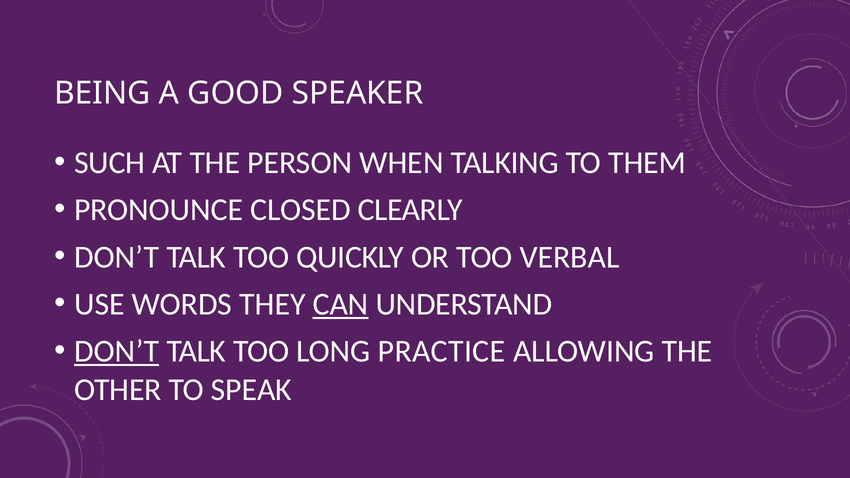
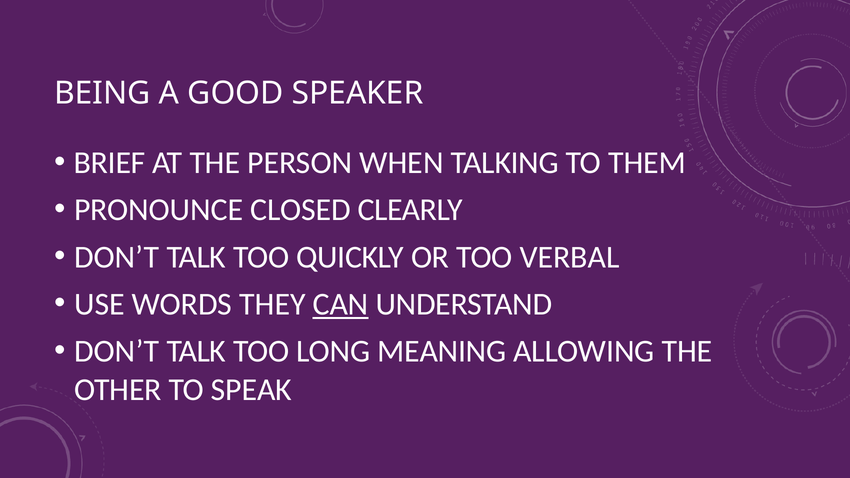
SUCH: SUCH -> BRIEF (110, 163)
DON’T underline: present -> none (117, 351)
PRACTICE: PRACTICE -> MEANING (442, 351)
